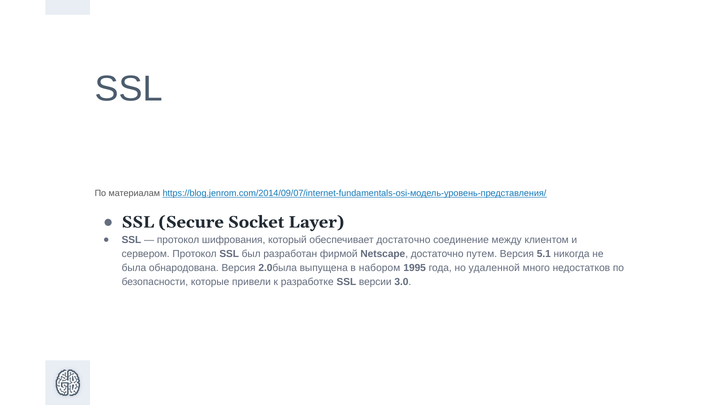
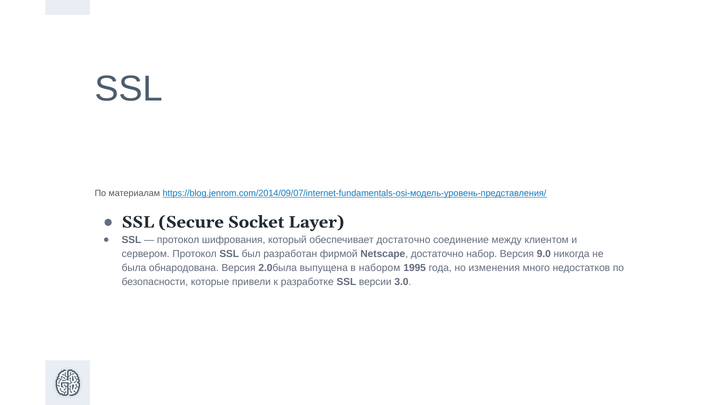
путем: путем -> набор (482, 254)
5.1: 5.1 -> 9.0 (544, 254)
удаленной: удаленной -> изменения (494, 268)
